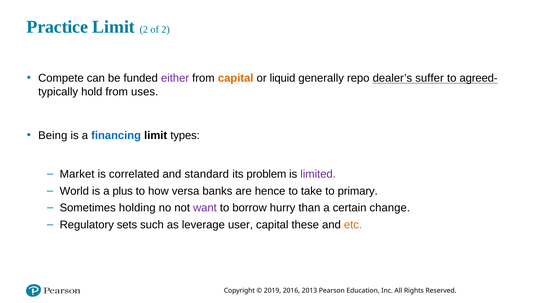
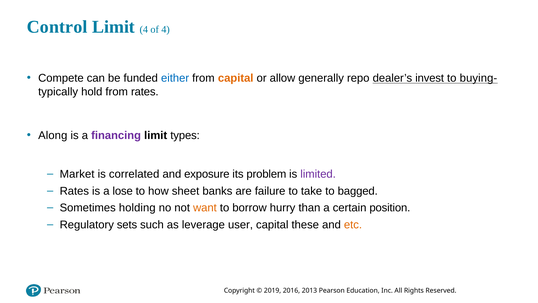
Practice: Practice -> Control (57, 27)
Limit 2: 2 -> 4 (144, 29)
of 2: 2 -> 4 (166, 29)
either colour: purple -> blue (175, 78)
liquid: liquid -> allow (282, 78)
suffer: suffer -> invest (430, 78)
agreed-: agreed- -> buying- (478, 78)
from uses: uses -> rates (145, 92)
Being: Being -> Along (53, 135)
financing colour: blue -> purple (116, 135)
standard: standard -> exposure (207, 174)
World: World -> Rates (74, 191)
plus: plus -> lose (123, 191)
versa: versa -> sheet (186, 191)
hence: hence -> failure (270, 191)
primary: primary -> bagged (358, 191)
want colour: purple -> orange (205, 208)
change: change -> position (390, 208)
